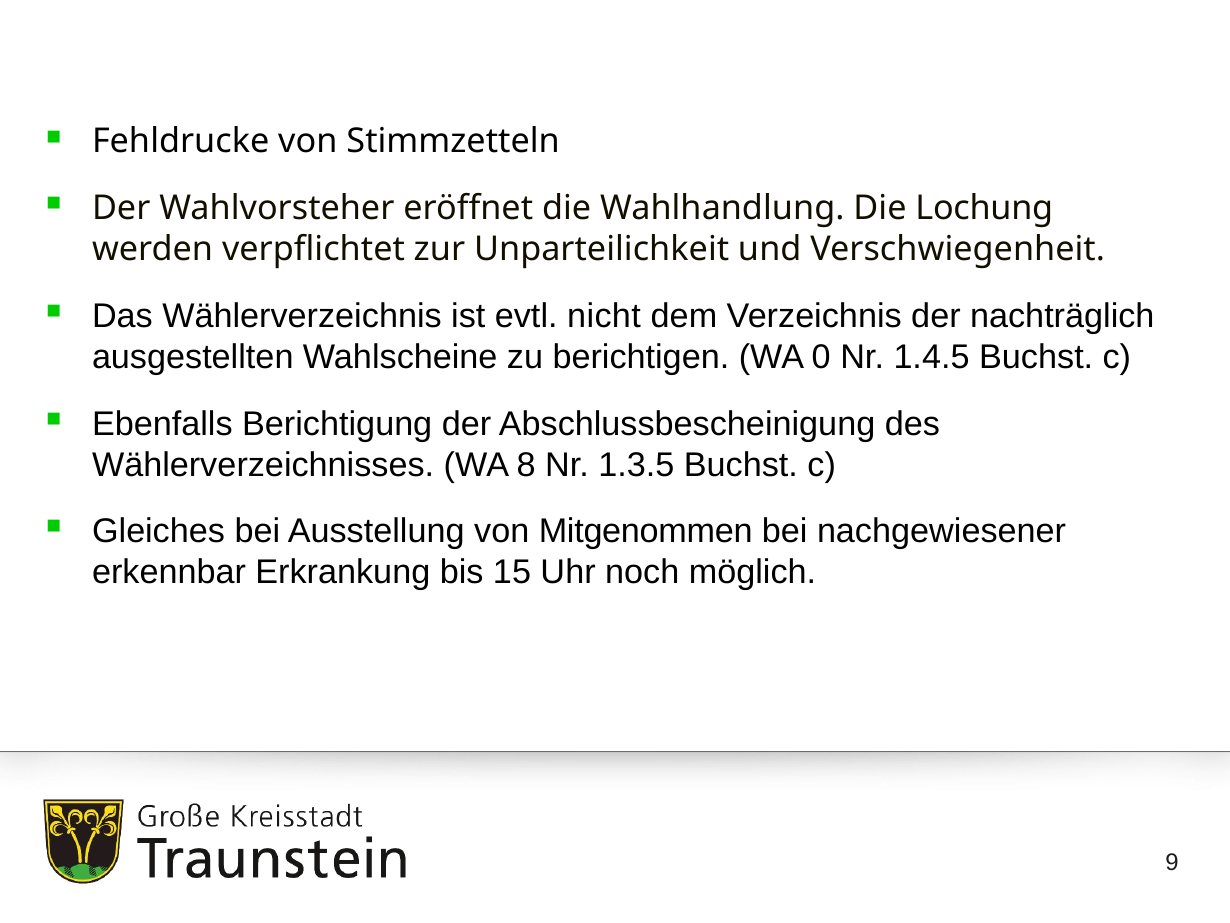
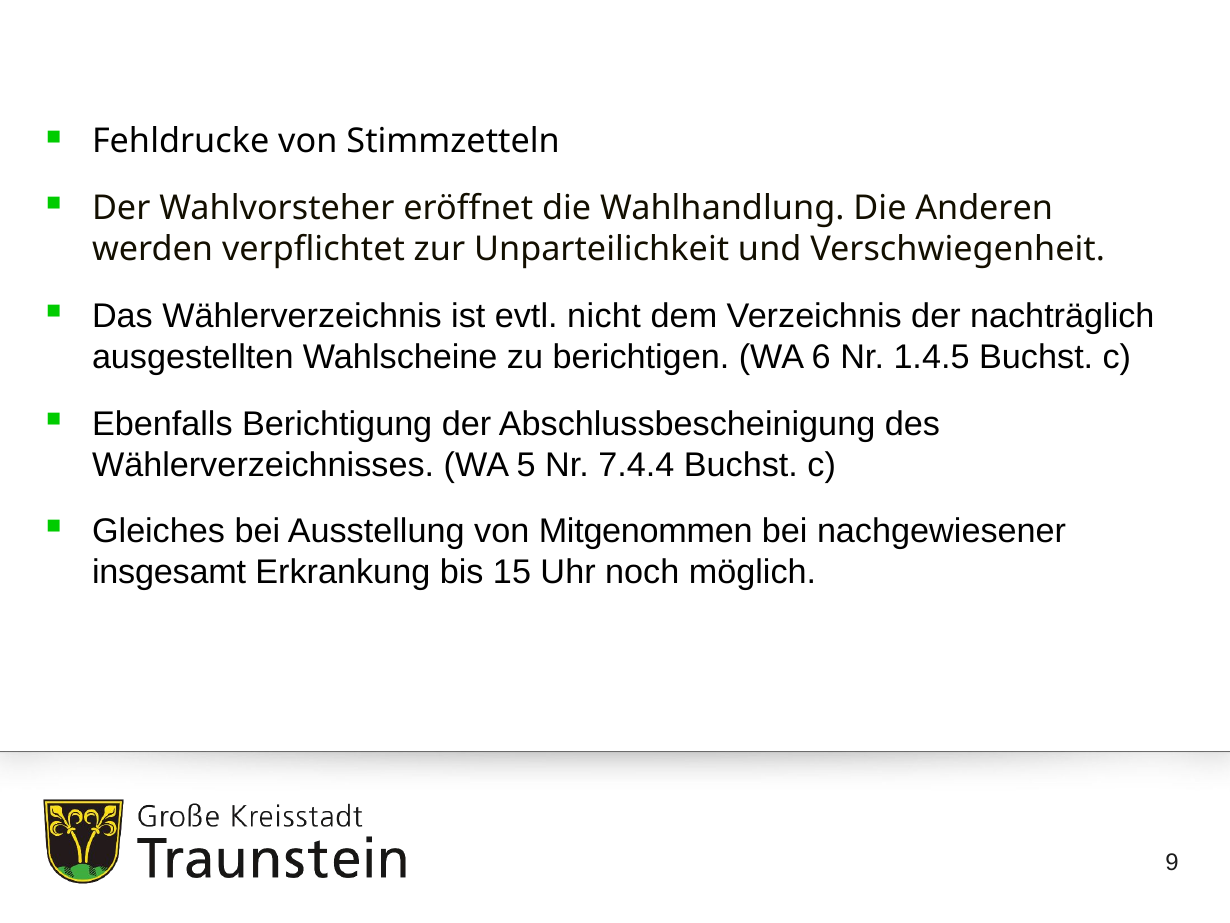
Lochung: Lochung -> Anderen (984, 208)
0: 0 -> 6 (821, 357)
8: 8 -> 5 (526, 465)
1.3.5: 1.3.5 -> 7.4.4 (636, 465)
erkennbar: erkennbar -> insgesamt (169, 572)
